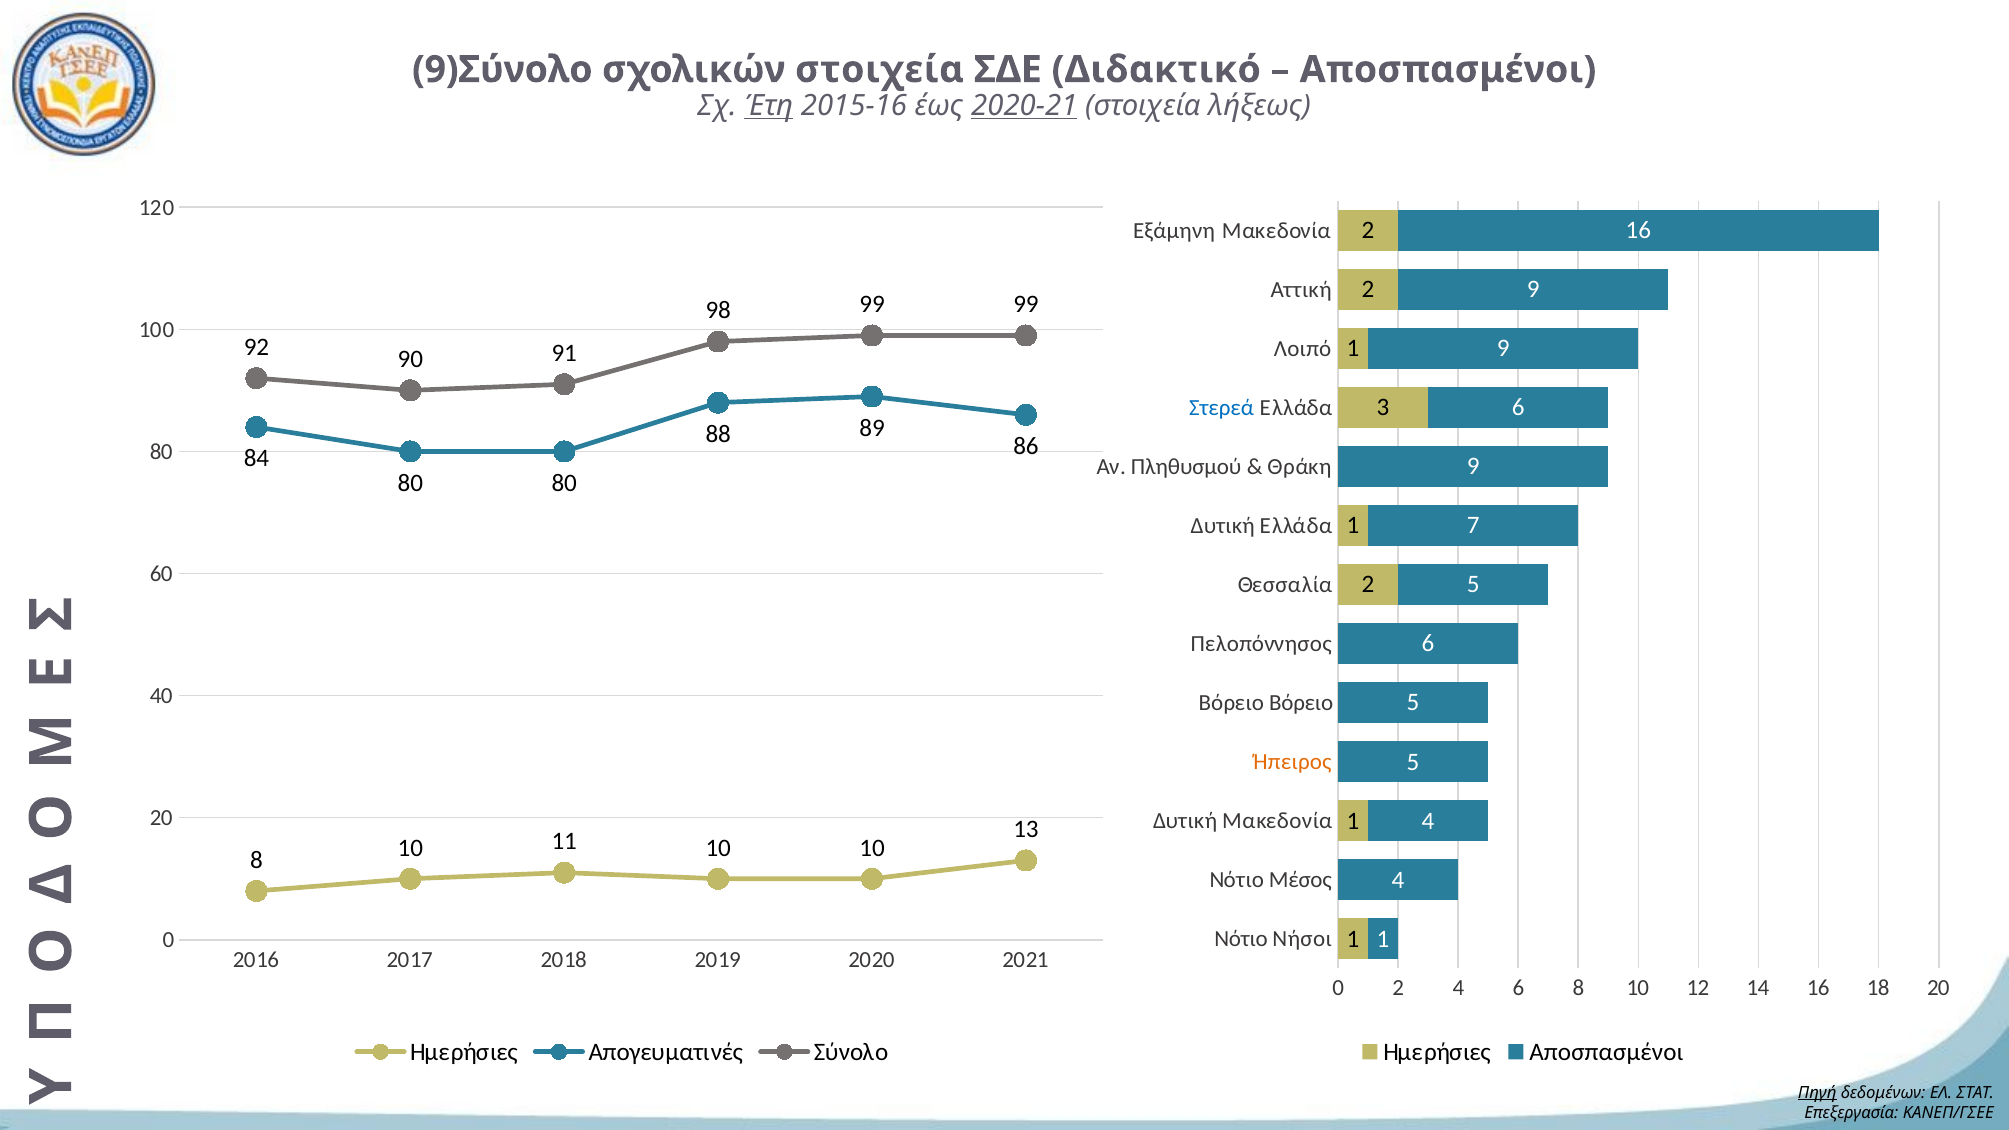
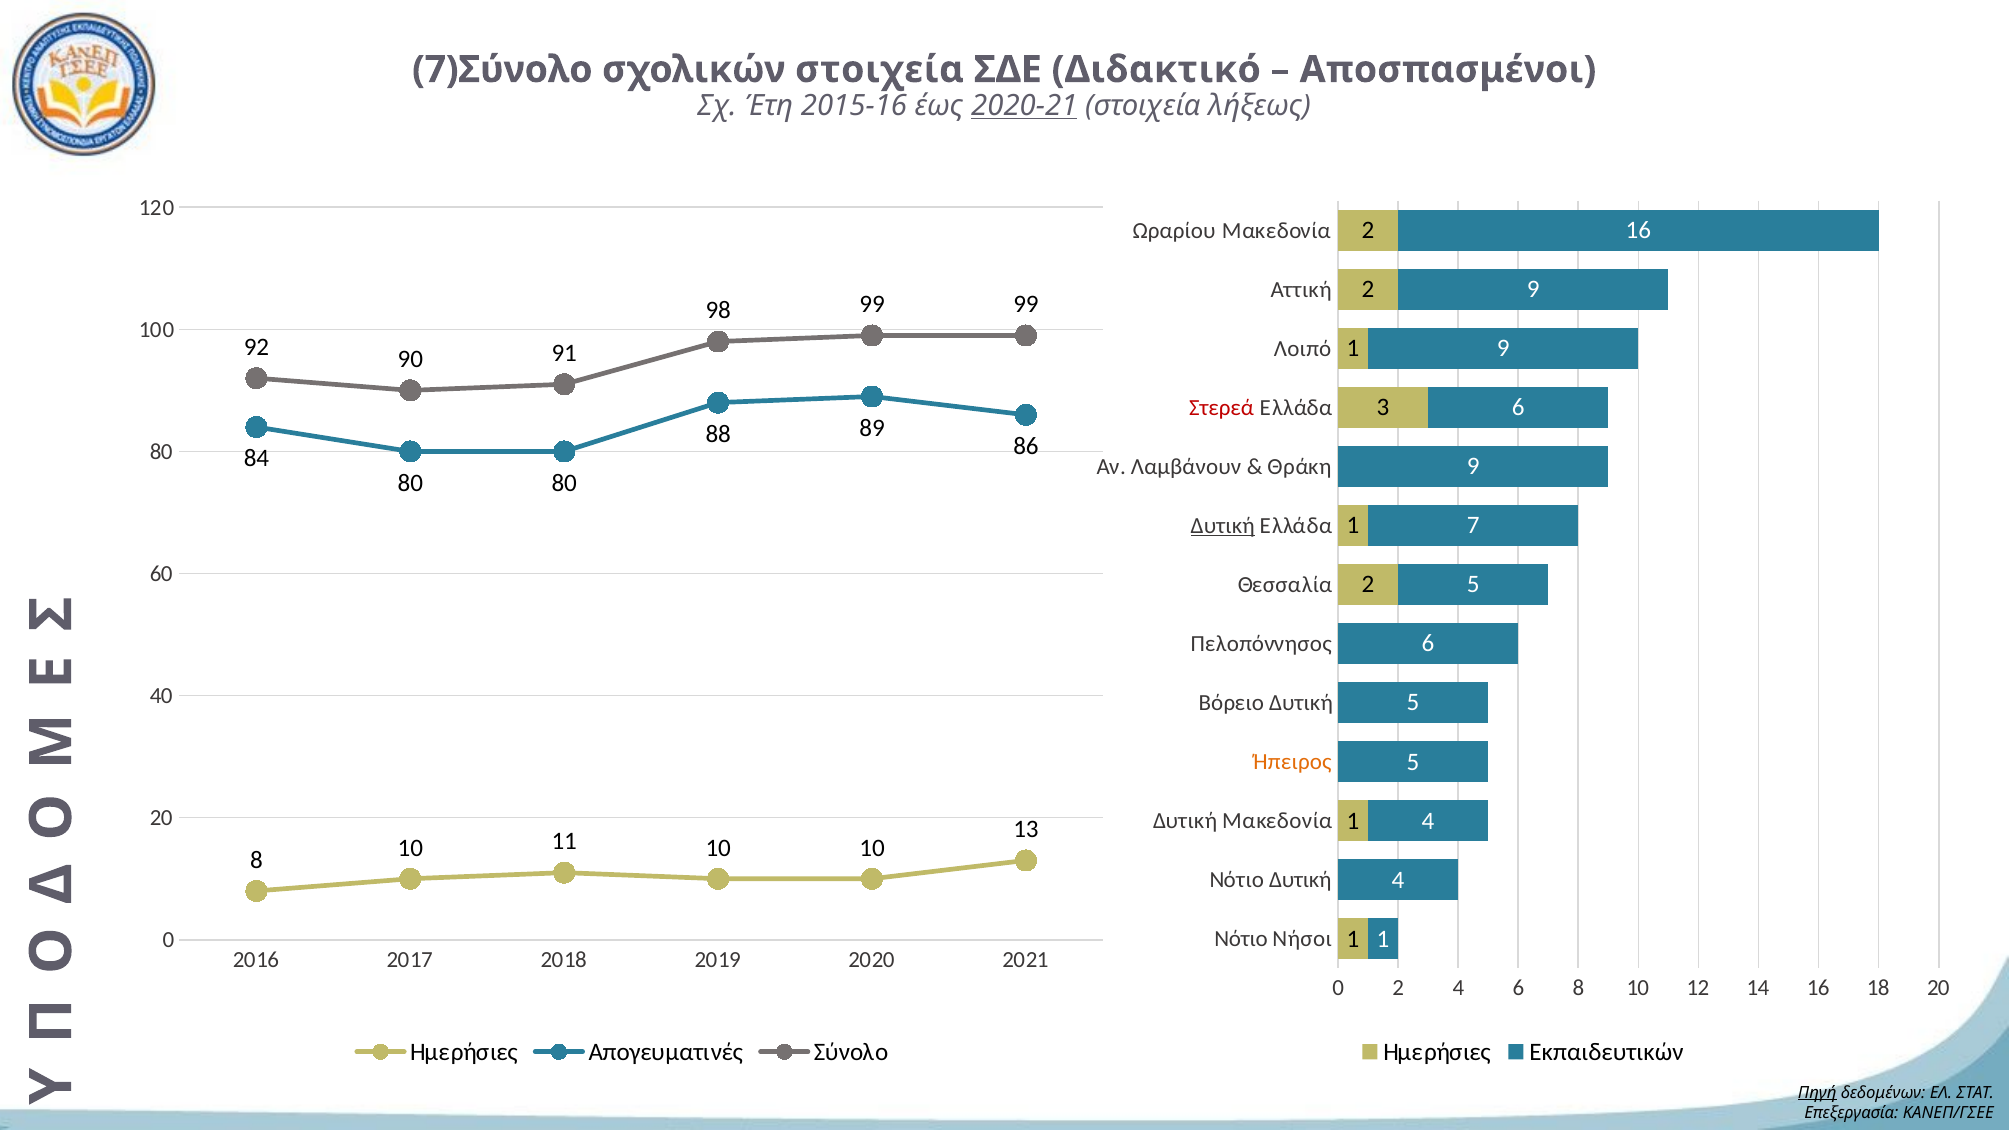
9)Σύνολο: 9)Σύνολο -> 7)Σύνολο (502, 70)
Έτη underline: present -> none (769, 106)
Εξάμηνη: Εξάμηνη -> Ωραρίου (1174, 230)
Στερεά colour: blue -> red (1222, 408)
Πληθυσμού: Πληθυσμού -> Λαμβάνουν (1186, 467)
Δυτική underline: none -> present (1223, 526)
Βόρειο Βόρειο: Βόρειο -> Δυτική (1301, 703)
Νότιο Μέσος: Μέσος -> Δυτική (1300, 880)
Ημερήσιες Αποσπασμένοι: Αποσπασμένοι -> Εκπαιδευτικών (1606, 1052)
